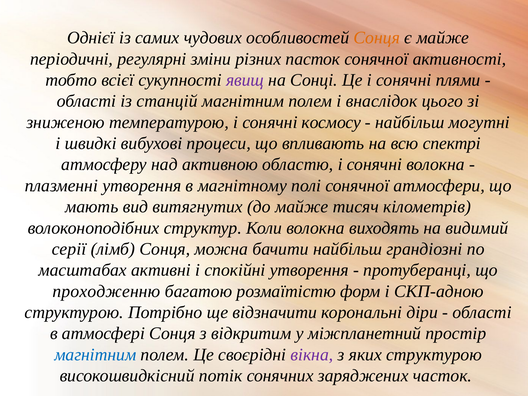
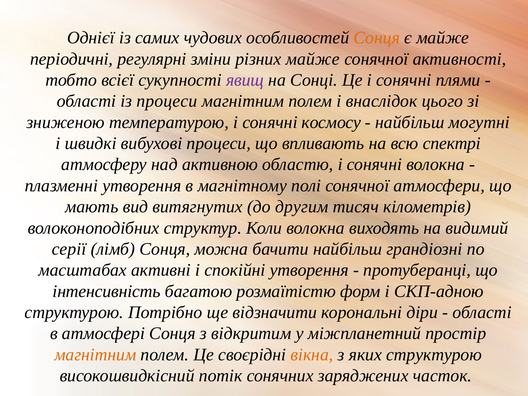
різних пасток: пасток -> майже (313, 59)
із станцій: станцій -> процеси (167, 101)
до майже: майже -> другим (302, 207)
проходженню: проходженню -> інтенсивність (107, 291)
магнітним colour: blue -> orange (95, 355)
вікна colour: purple -> orange (312, 355)
